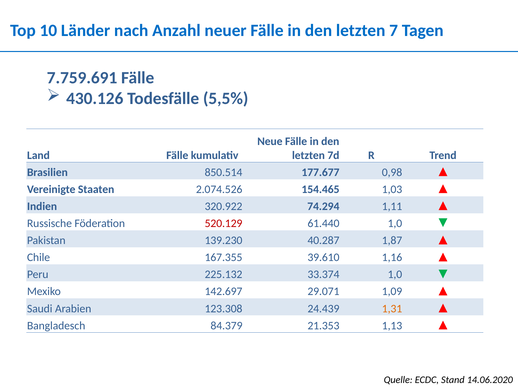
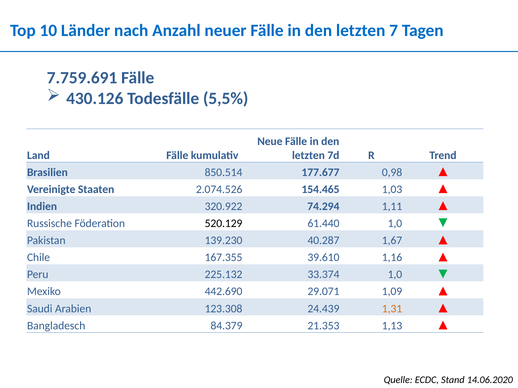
520.129 colour: red -> black (224, 224)
1,87: 1,87 -> 1,67 (392, 241)
142.697: 142.697 -> 442.690 (224, 292)
